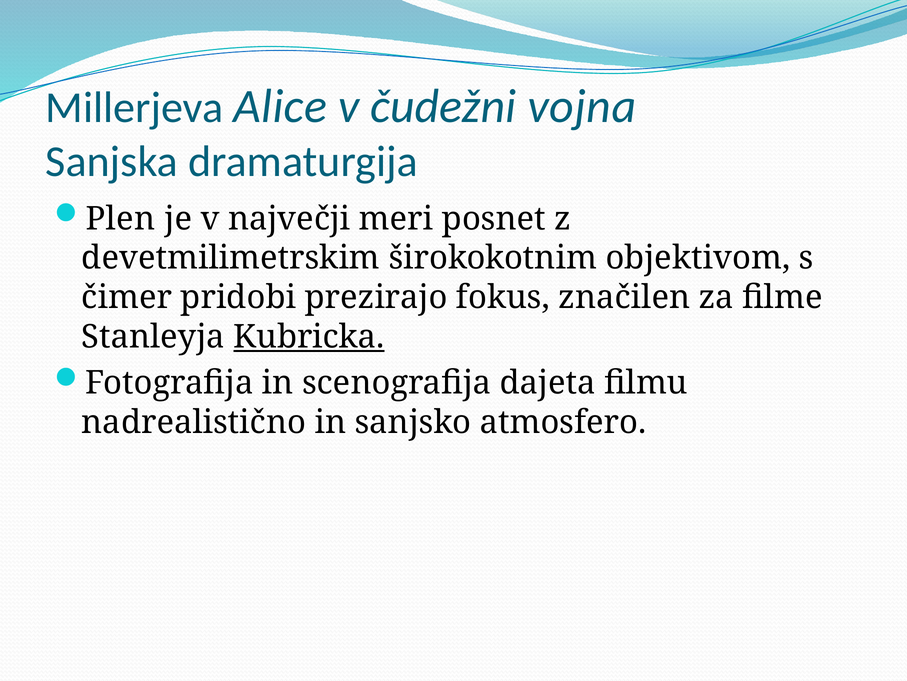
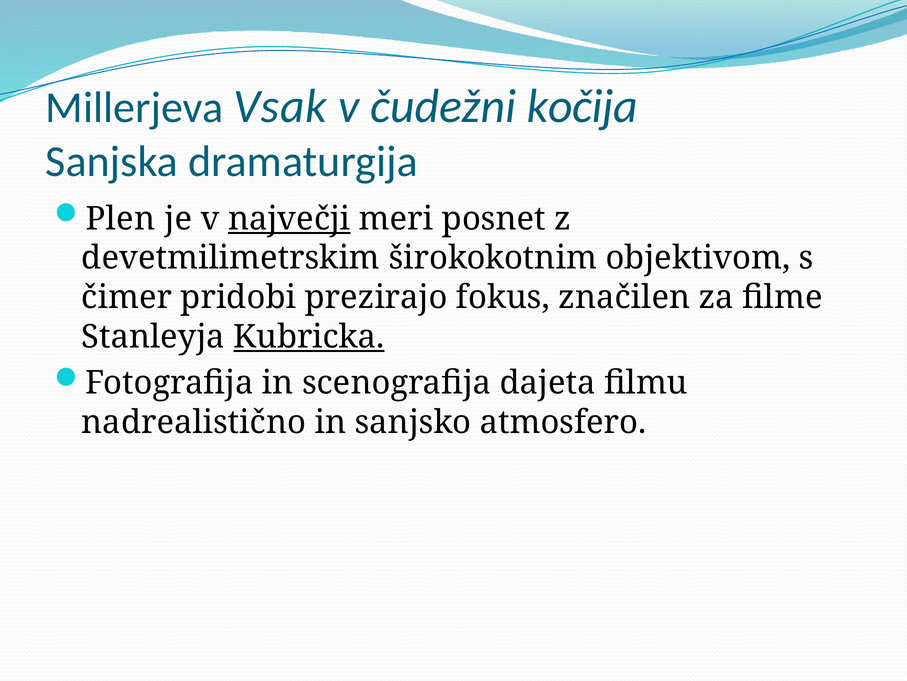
Alice: Alice -> Vsak (280, 106)
vojna: vojna -> kočija (582, 106)
največji underline: none -> present (289, 218)
